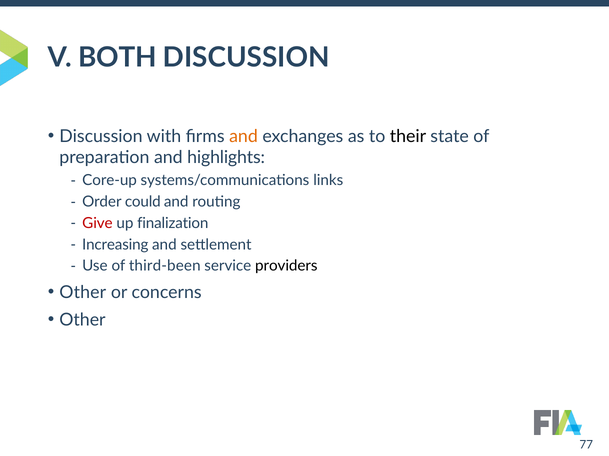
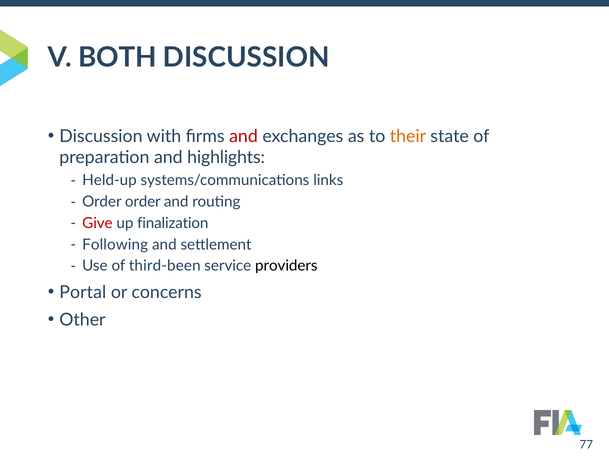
and colour: orange -> red (243, 137)
their colour: black -> orange (408, 137)
Core-up: Core-up -> Held-up (109, 181)
Order could: could -> order (143, 202)
Increasing: Increasing -> Following (115, 245)
Other: Other -> Portal (83, 293)
